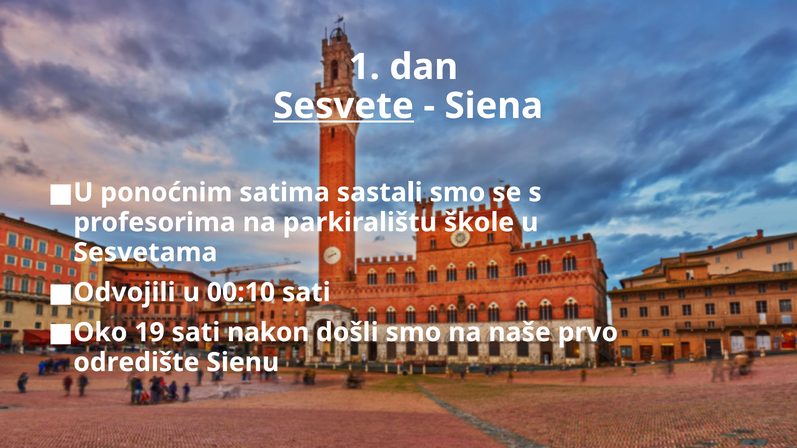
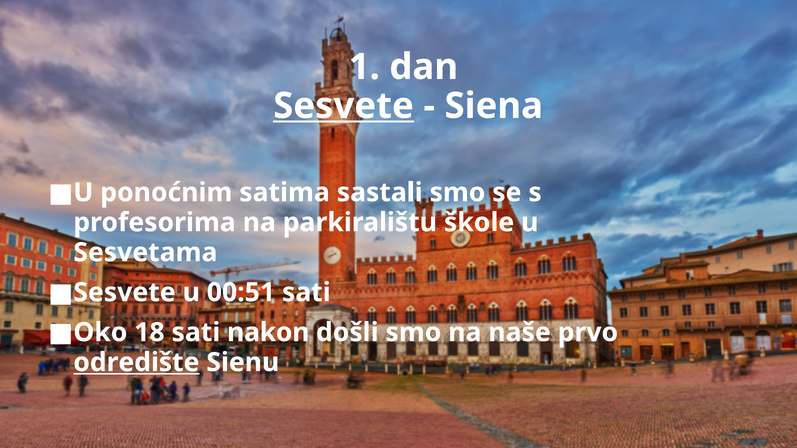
Odvojili: Odvojili -> Sesvete (124, 293)
00:10: 00:10 -> 00:51 (241, 293)
19: 19 -> 18 (149, 333)
odredište underline: none -> present (136, 363)
